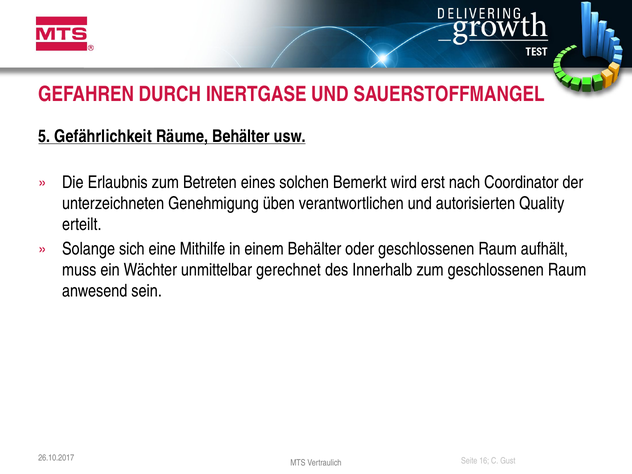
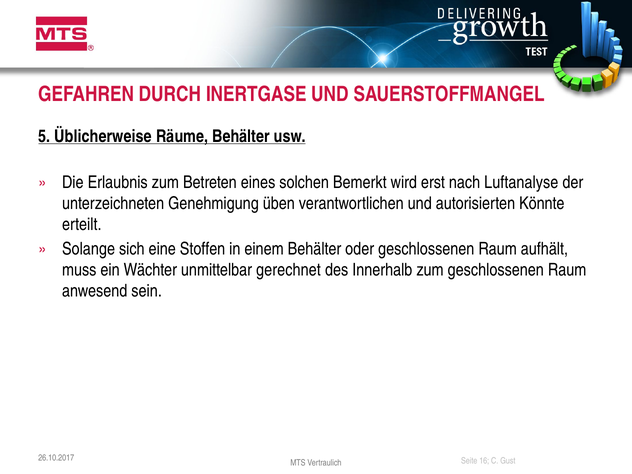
Gefährlichkeit: Gefährlichkeit -> Üblicherweise (103, 137)
Coordinator: Coordinator -> Luftanalyse (521, 182)
Quality: Quality -> Könnte (542, 203)
Mithilfe: Mithilfe -> Stoffen (203, 249)
